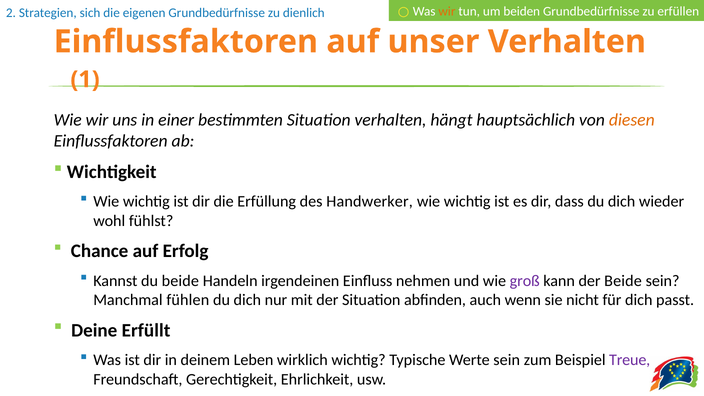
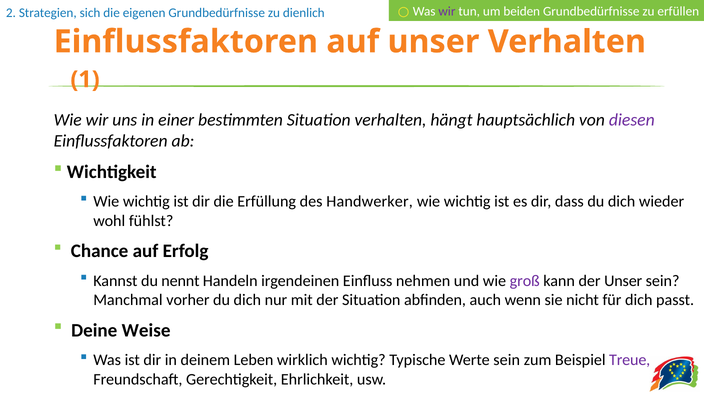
wir colour: orange -> purple (447, 11)
diesen colour: orange -> purple (632, 120)
du beide: beide -> nennt (180, 281)
der Beide: Beide -> Unser (623, 281)
fühlen: fühlen -> vorher (188, 300)
Erfüllt: Erfüllt -> Weise (146, 330)
